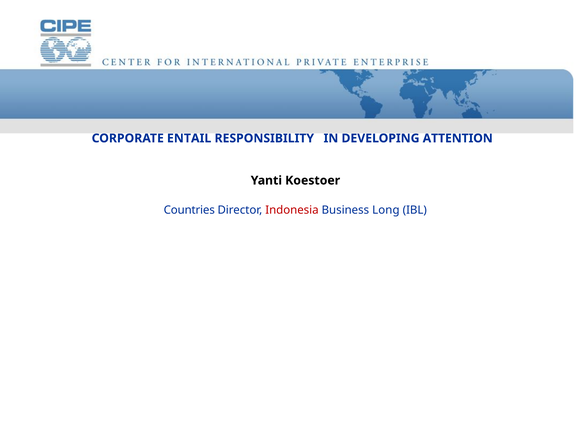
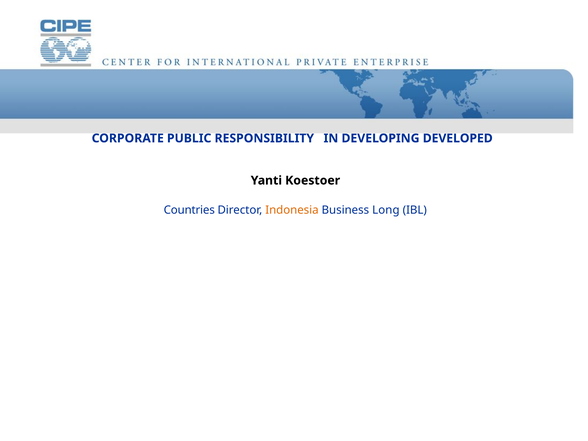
ENTAIL: ENTAIL -> PUBLIC (189, 138)
ATTENTION: ATTENTION -> DEVELOPED (458, 138)
Indonesia colour: red -> orange (292, 210)
